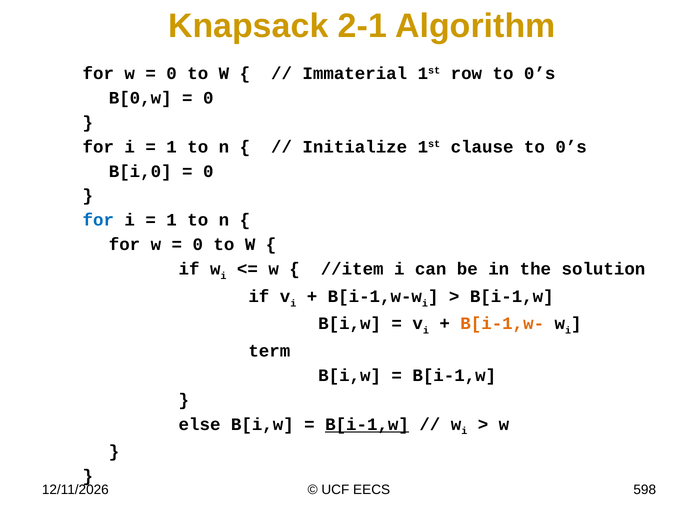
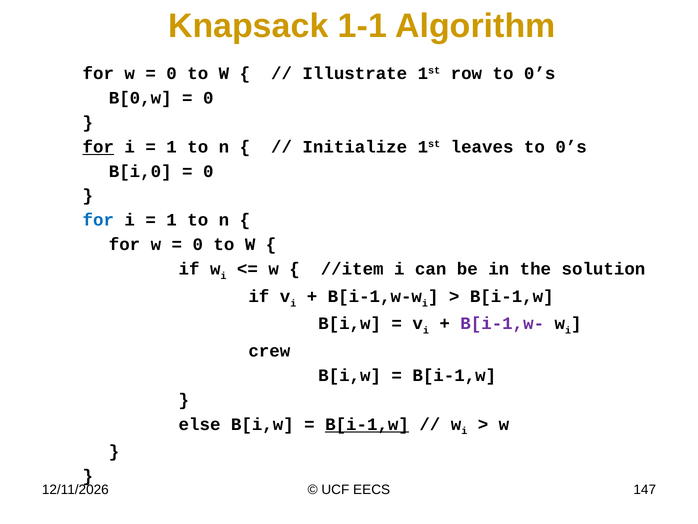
2-1: 2-1 -> 1-1 (362, 26)
Immaterial: Immaterial -> Illustrate (355, 73)
for underline: none -> present (98, 147)
clause: clause -> leaves (482, 147)
B[i-1,w- colour: orange -> purple (502, 323)
term: term -> crew (269, 351)
598: 598 -> 147 (645, 489)
